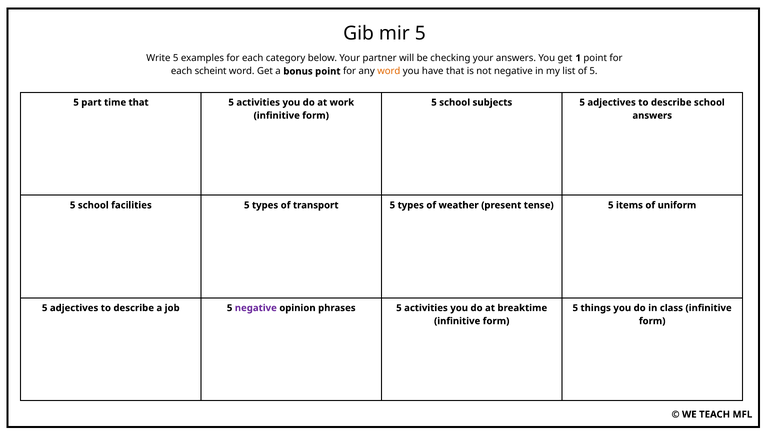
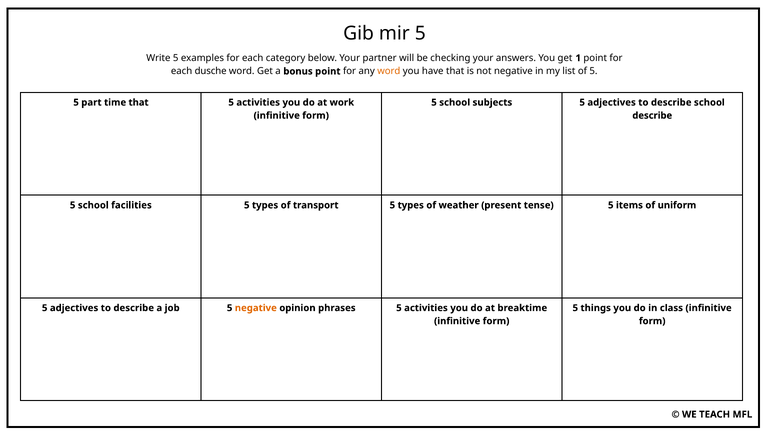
scheint: scheint -> dusche (211, 71)
answers: answers -> describe (652, 115)
negative colour: purple -> orange (256, 308)
